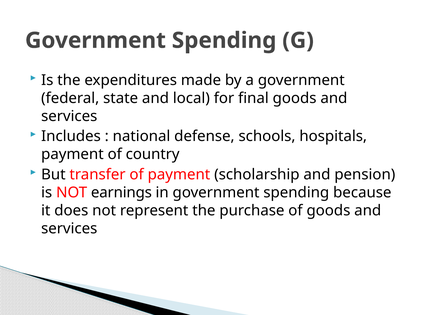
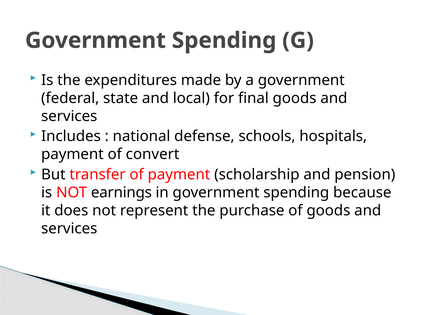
country: country -> convert (153, 155)
